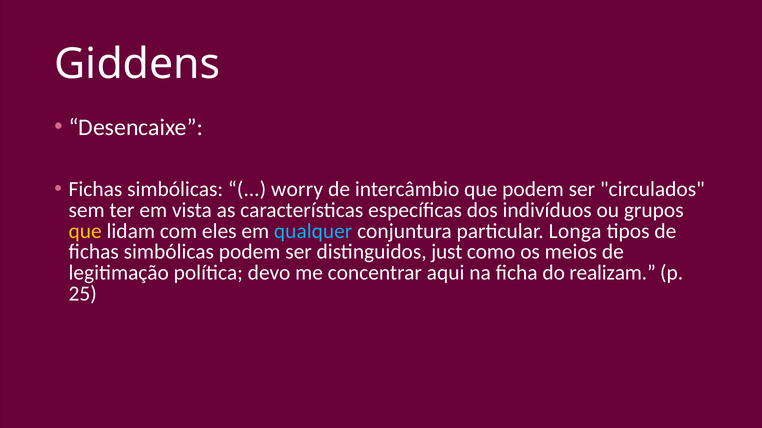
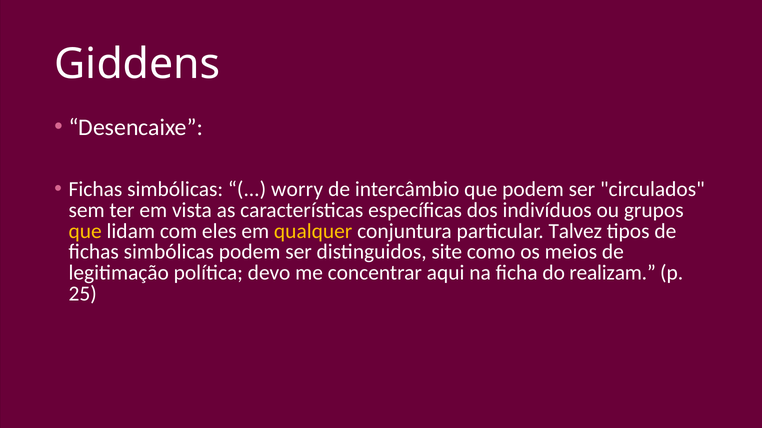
qualquer colour: light blue -> yellow (313, 231)
Longa: Longa -> Talvez (575, 231)
just: just -> site (447, 252)
